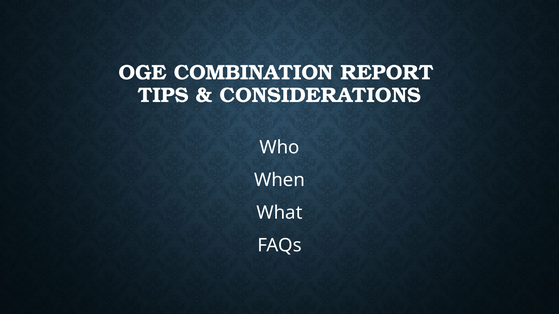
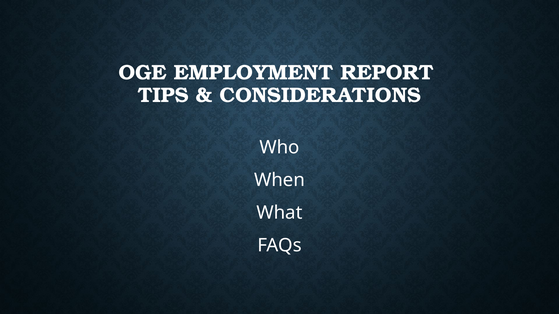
COMBINATION: COMBINATION -> EMPLOYMENT (253, 73)
